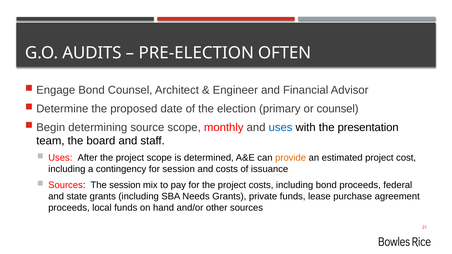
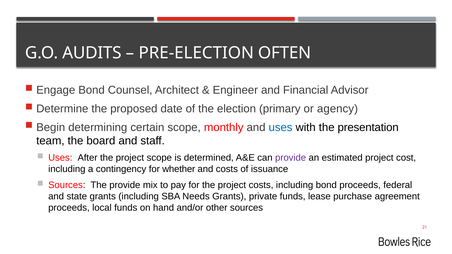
or counsel: counsel -> agency (337, 109)
source: source -> certain (147, 127)
provide colour: orange -> purple (291, 158)
for session: session -> whether (179, 169)
The session: session -> provide (125, 185)
